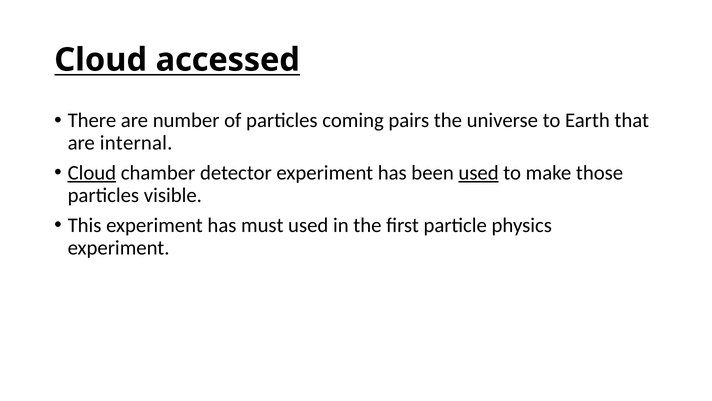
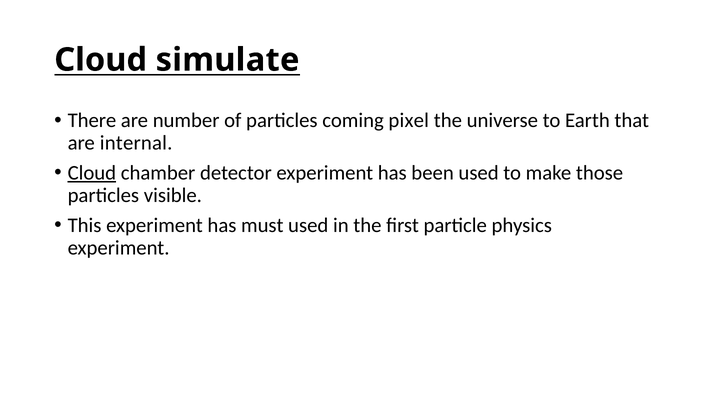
accessed: accessed -> simulate (228, 60)
pairs: pairs -> pixel (409, 120)
used underline: present -> none (479, 173)
